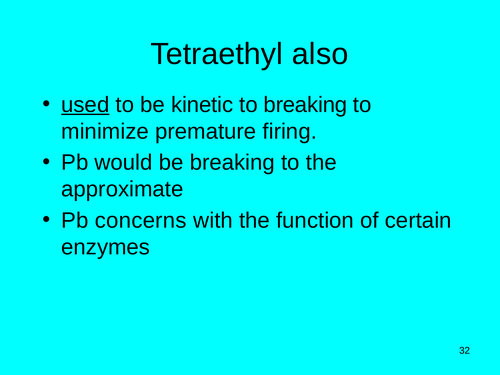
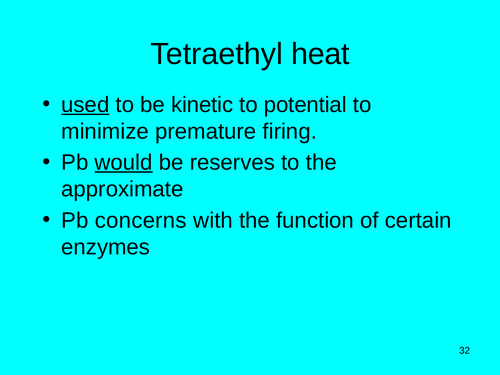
also: also -> heat (320, 54)
to breaking: breaking -> potential (305, 105)
would underline: none -> present (124, 163)
be breaking: breaking -> reserves (232, 163)
